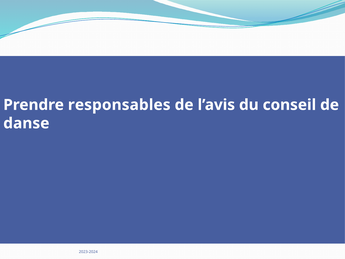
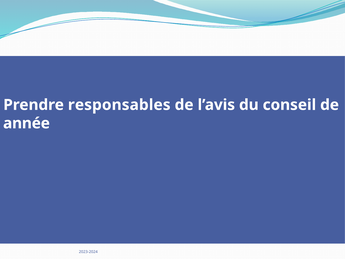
danse: danse -> année (26, 123)
